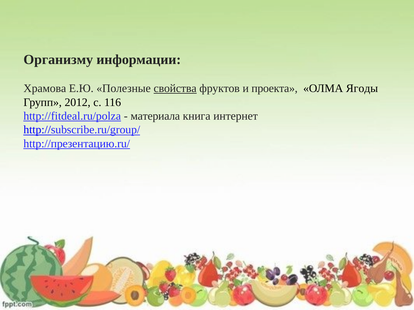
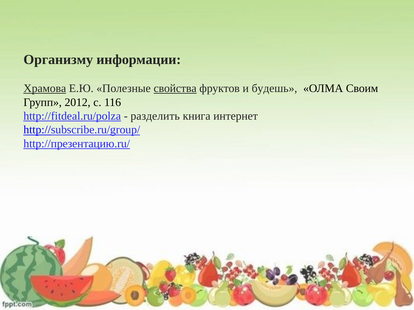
Храмова underline: none -> present (45, 89)
проекта: проекта -> будешь (274, 89)
Ягоды: Ягоды -> Своим (362, 89)
материала: материала -> разделить (155, 116)
